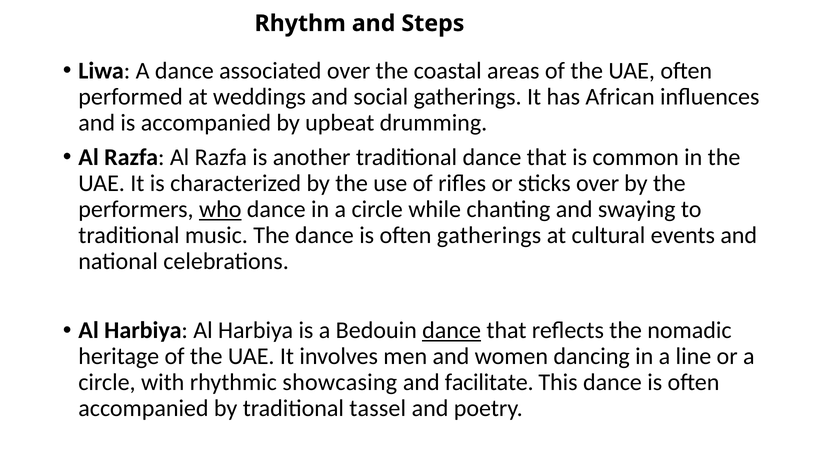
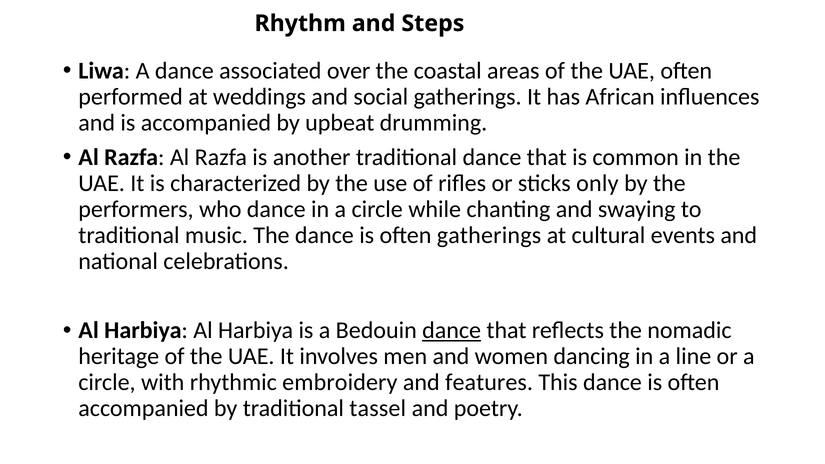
sticks over: over -> only (597, 183)
who underline: present -> none (220, 209)
showcasing: showcasing -> embroidery (340, 383)
facilitate: facilitate -> features (489, 383)
